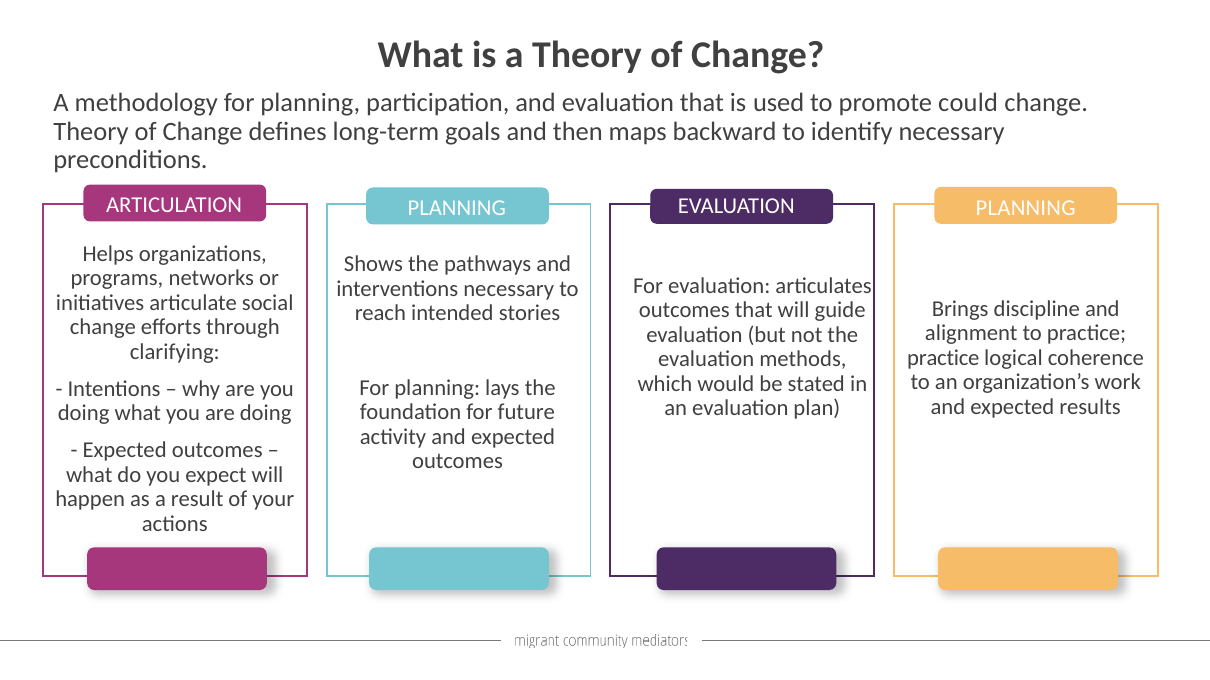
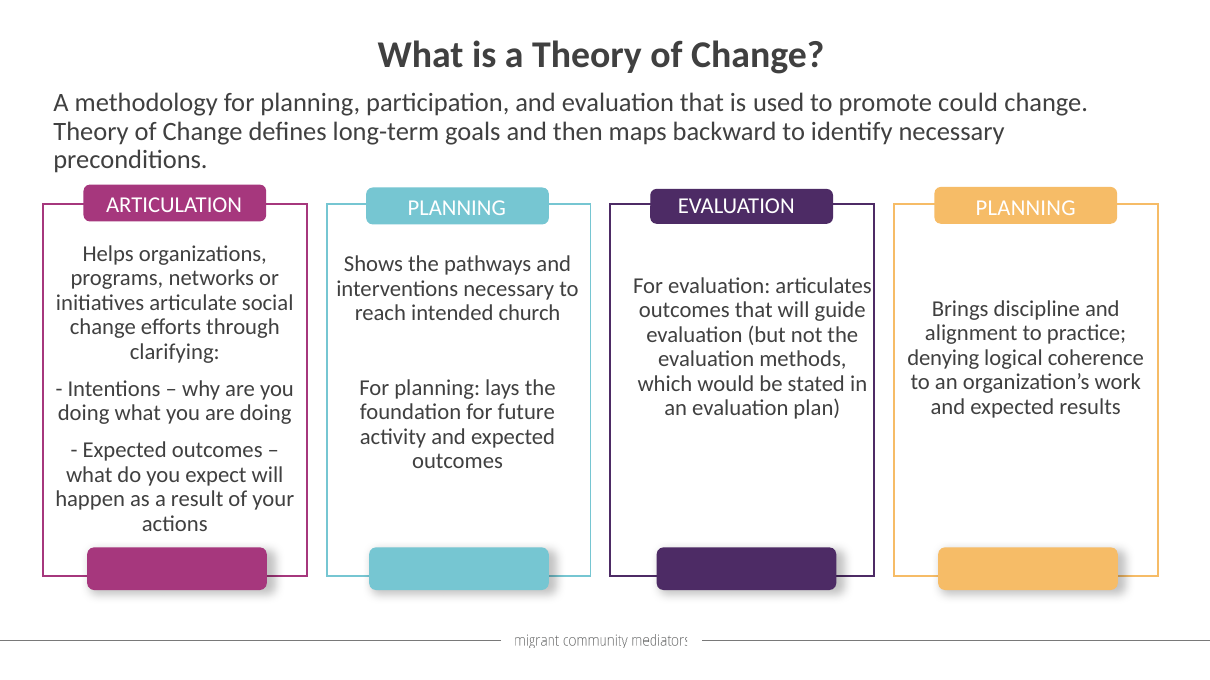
stories: stories -> church (530, 314)
practice: practice -> denying (943, 358)
